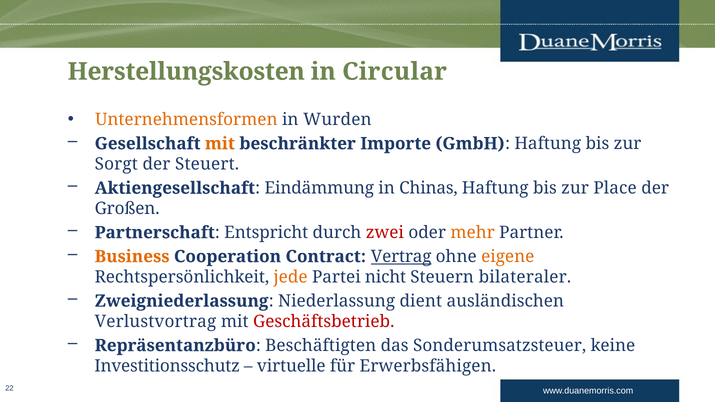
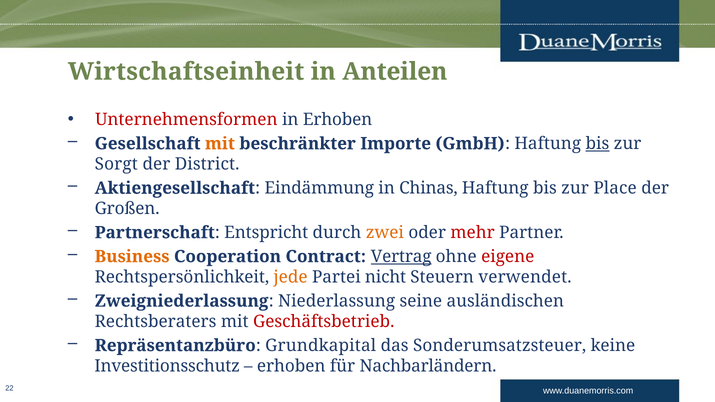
Herstellungskosten: Herstellungskosten -> Wirtschaftseinheit (186, 72)
Circular: Circular -> Anteilen (395, 72)
Unternehmensformen colour: orange -> red (186, 120)
in Wurden: Wurden -> Erhoben (338, 120)
bis underline: none -> present (597, 144)
Steuert: Steuert -> District (207, 164)
zwei colour: red -> orange (385, 233)
mehr colour: orange -> red (473, 233)
eigene colour: orange -> red (508, 257)
bilateraler: bilateraler -> verwendet (525, 277)
dient: dient -> seine (421, 301)
Verlustvortrag: Verlustvortrag -> Rechtsberaters (156, 322)
Beschäftigten: Beschäftigten -> Grundkapital (321, 346)
virtuelle: virtuelle -> erhoben (291, 366)
Erwerbsfähigen: Erwerbsfähigen -> Nachbarländern (428, 366)
